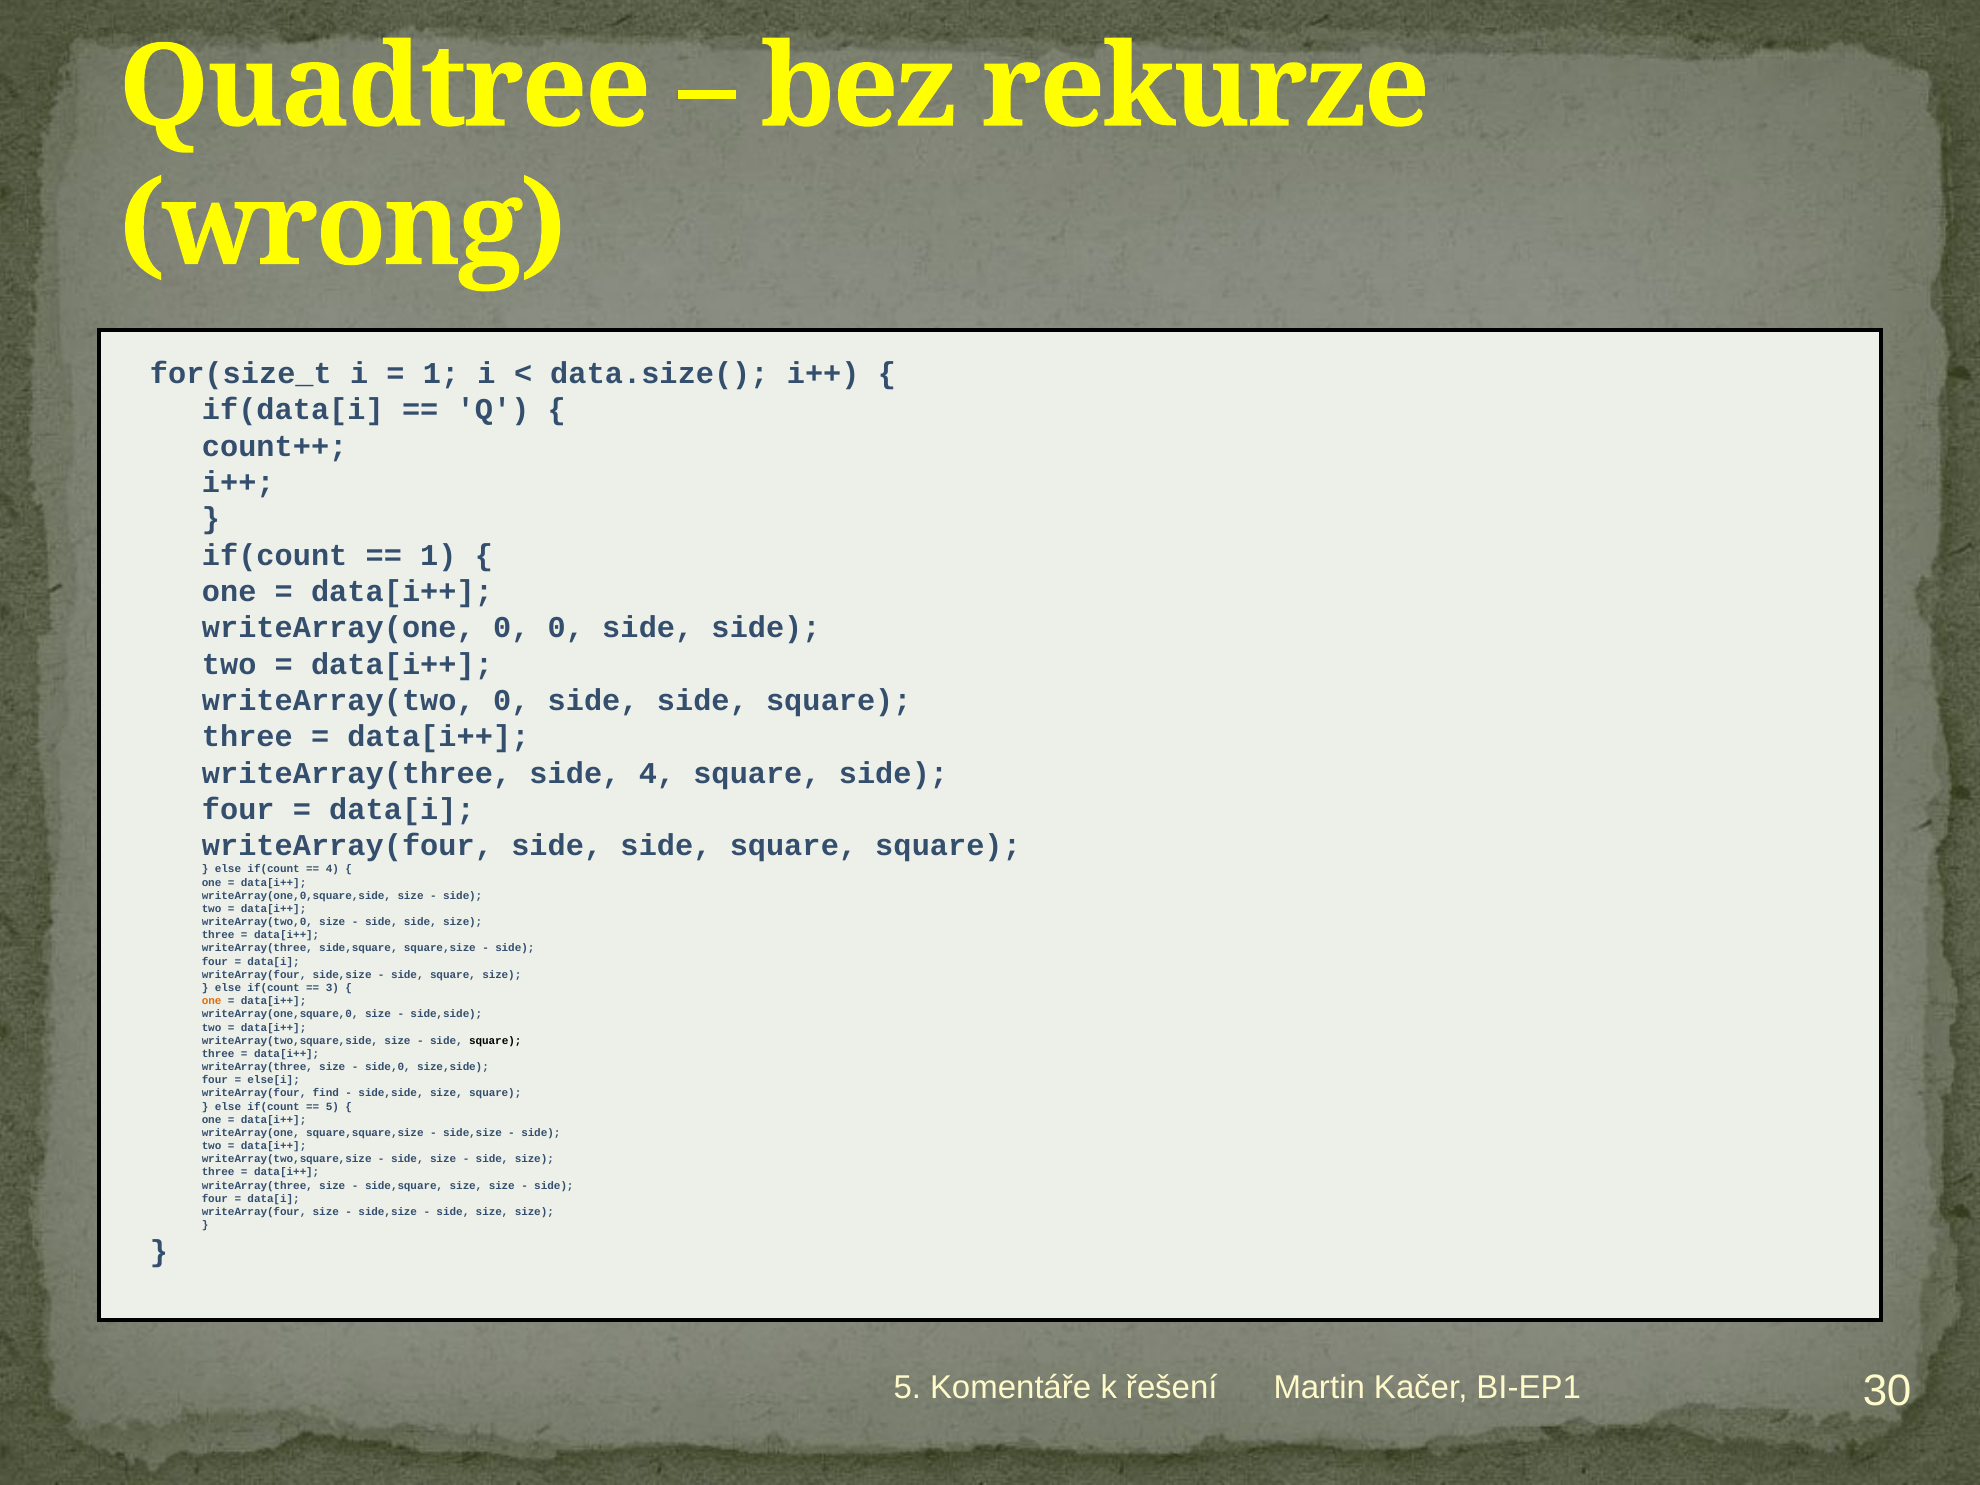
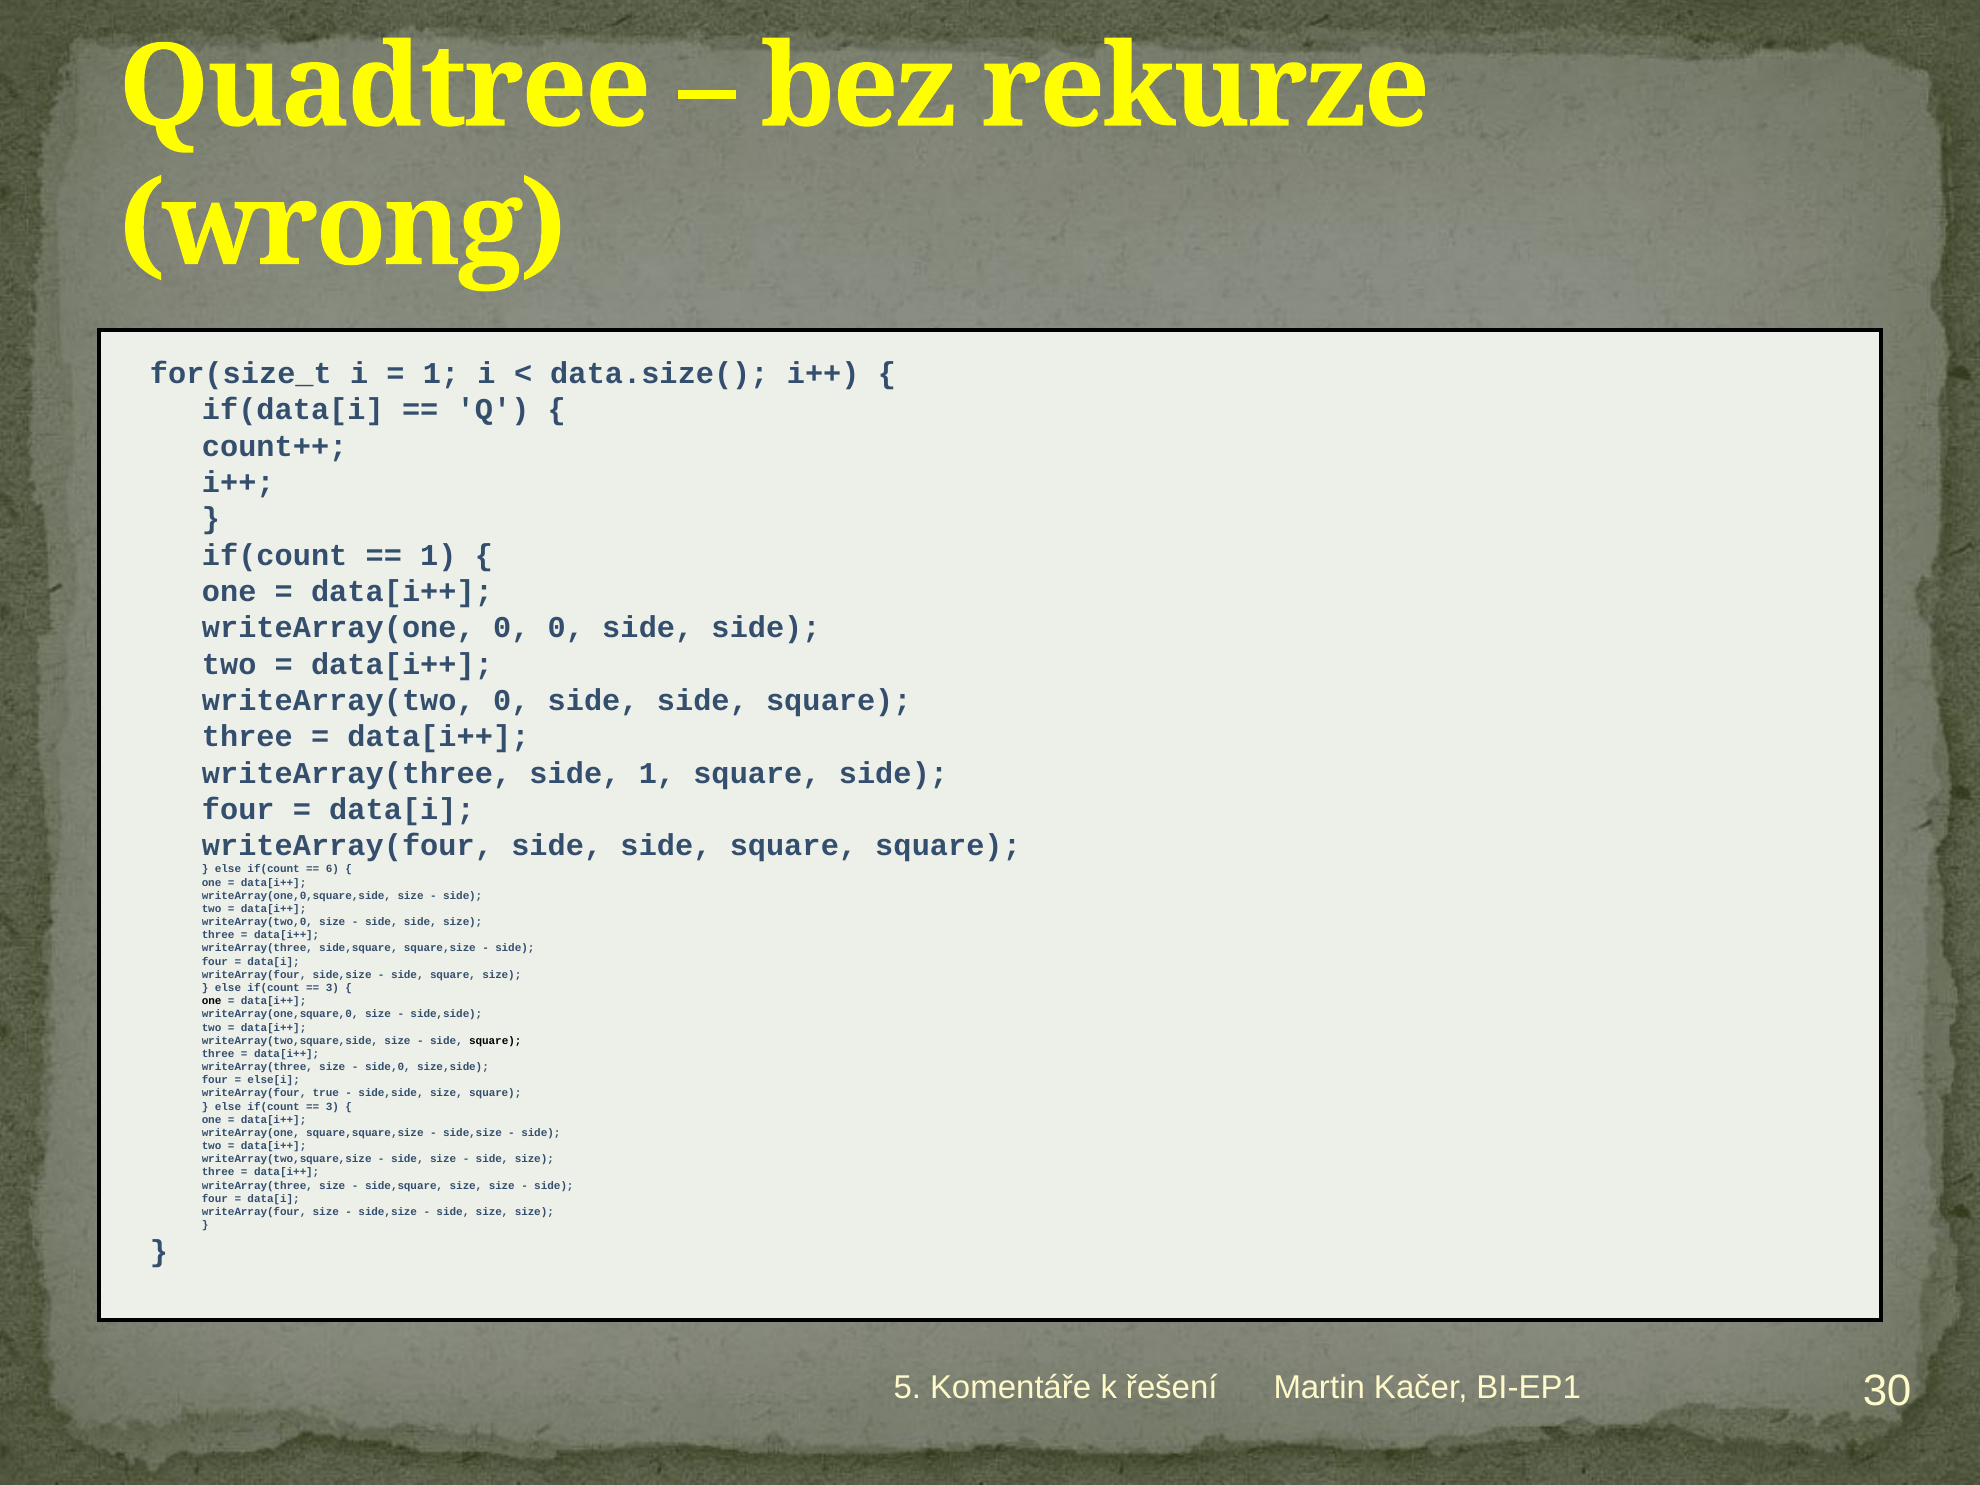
side 4: 4 -> 1 (657, 773)
4: 4 -> 6 (332, 869)
one colour: orange -> black (212, 1001)
find: find -> true (326, 1093)
5: 5 -> 3 (332, 1106)
